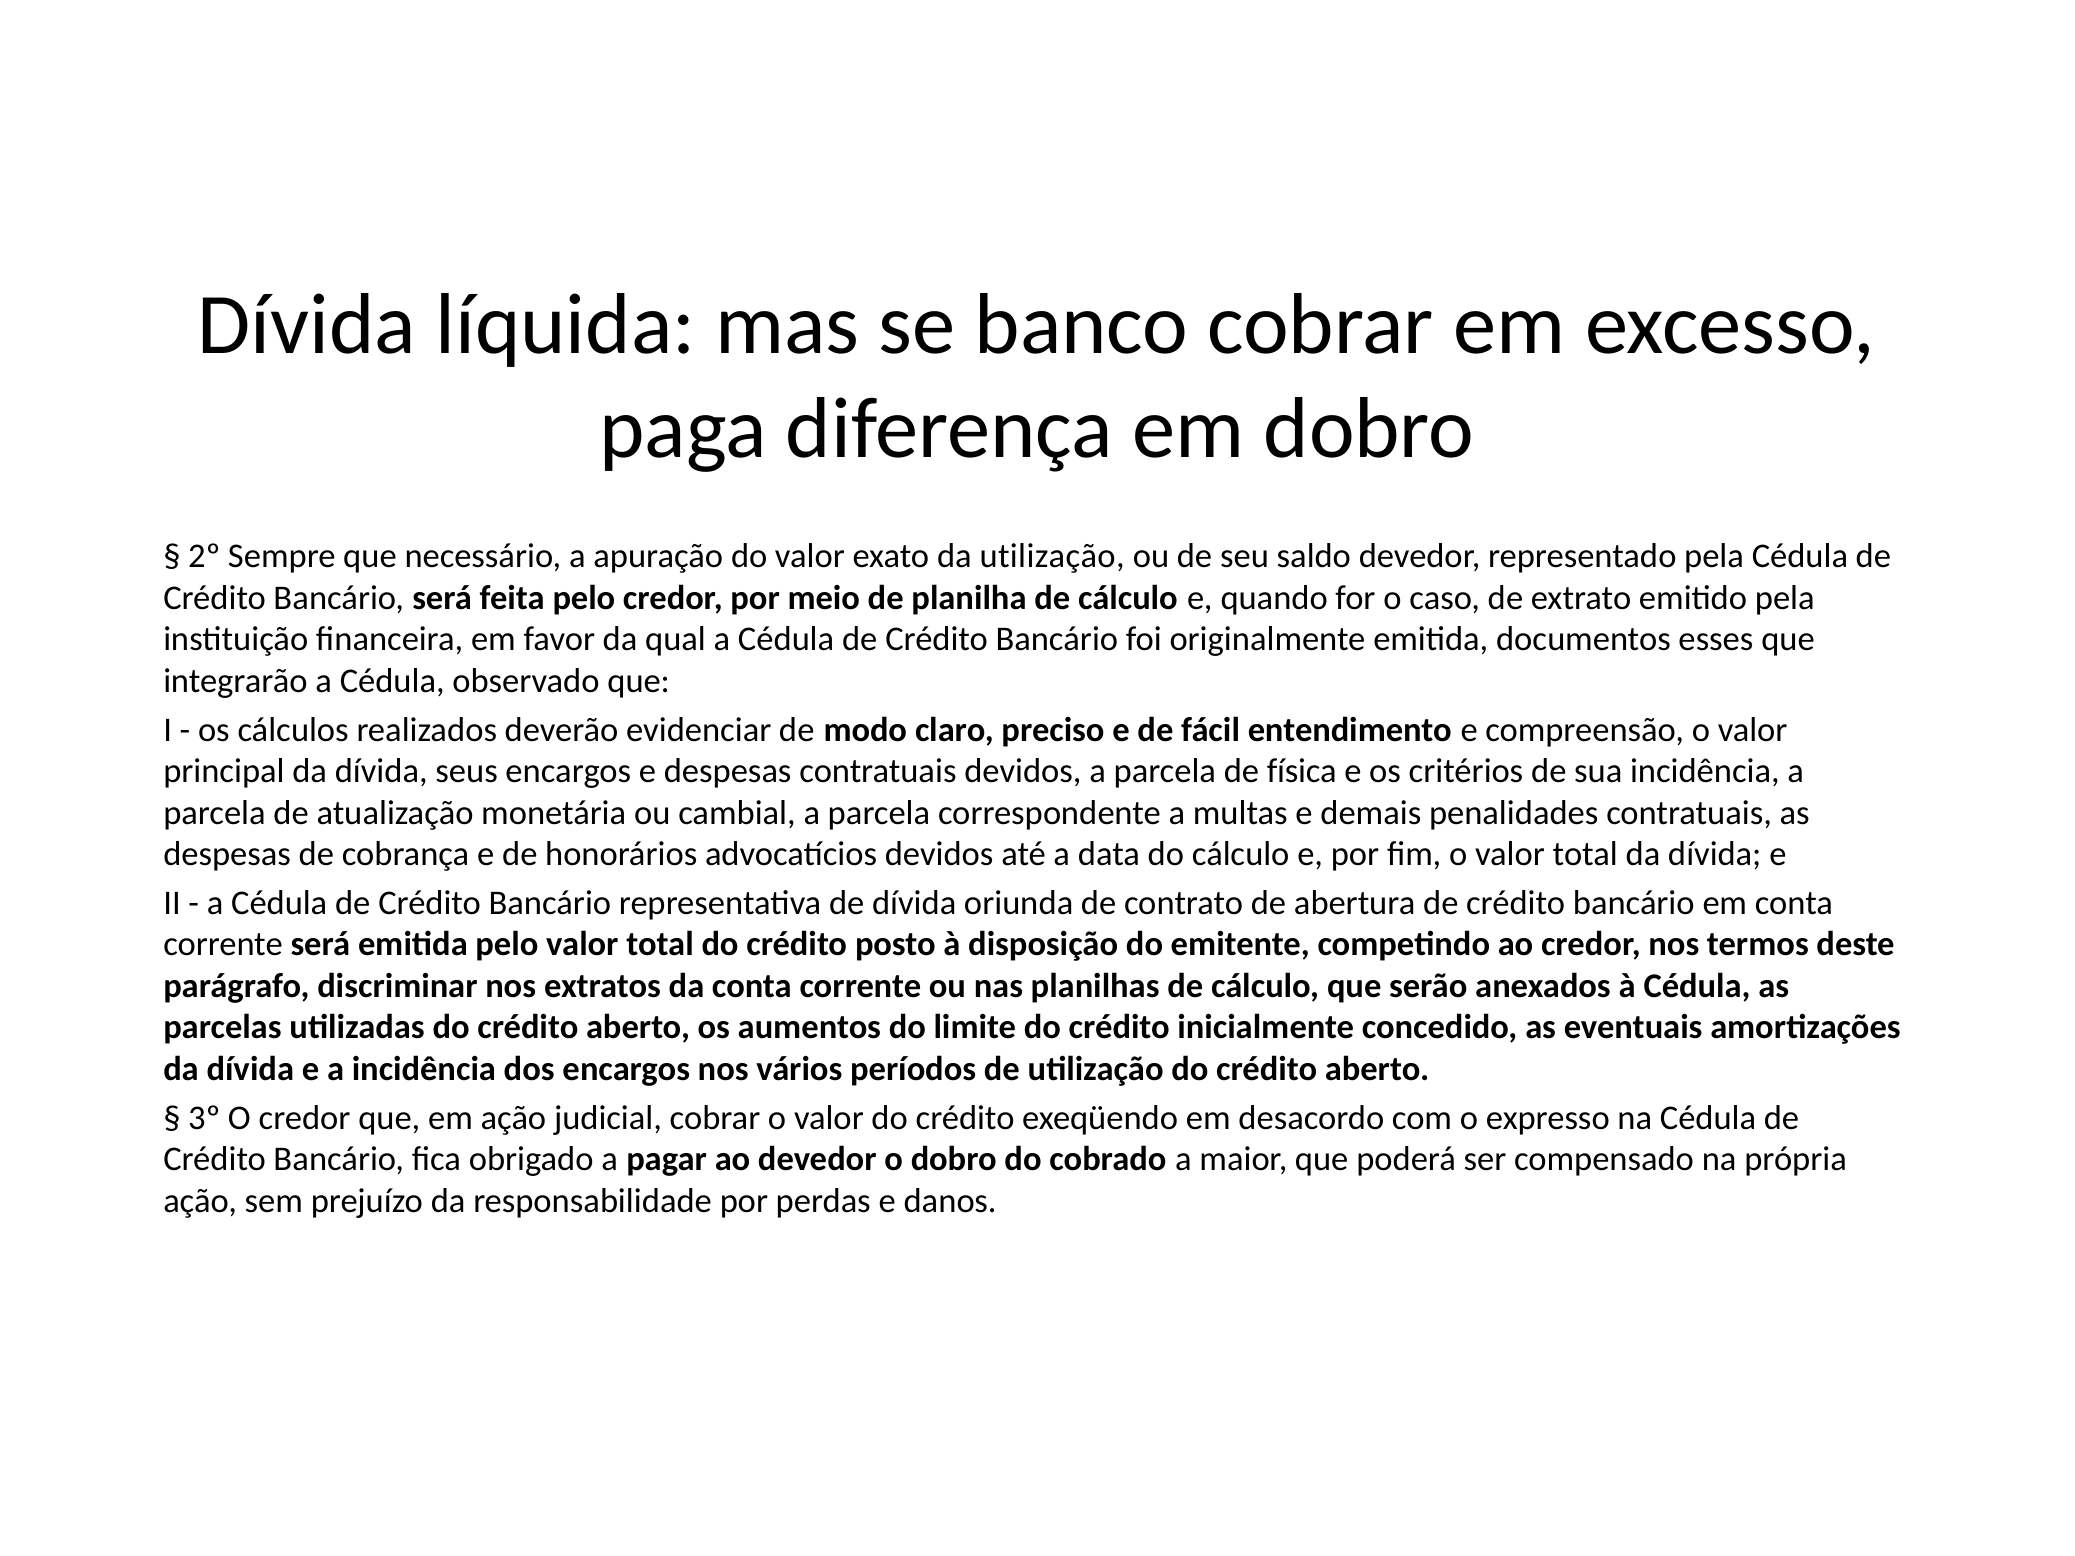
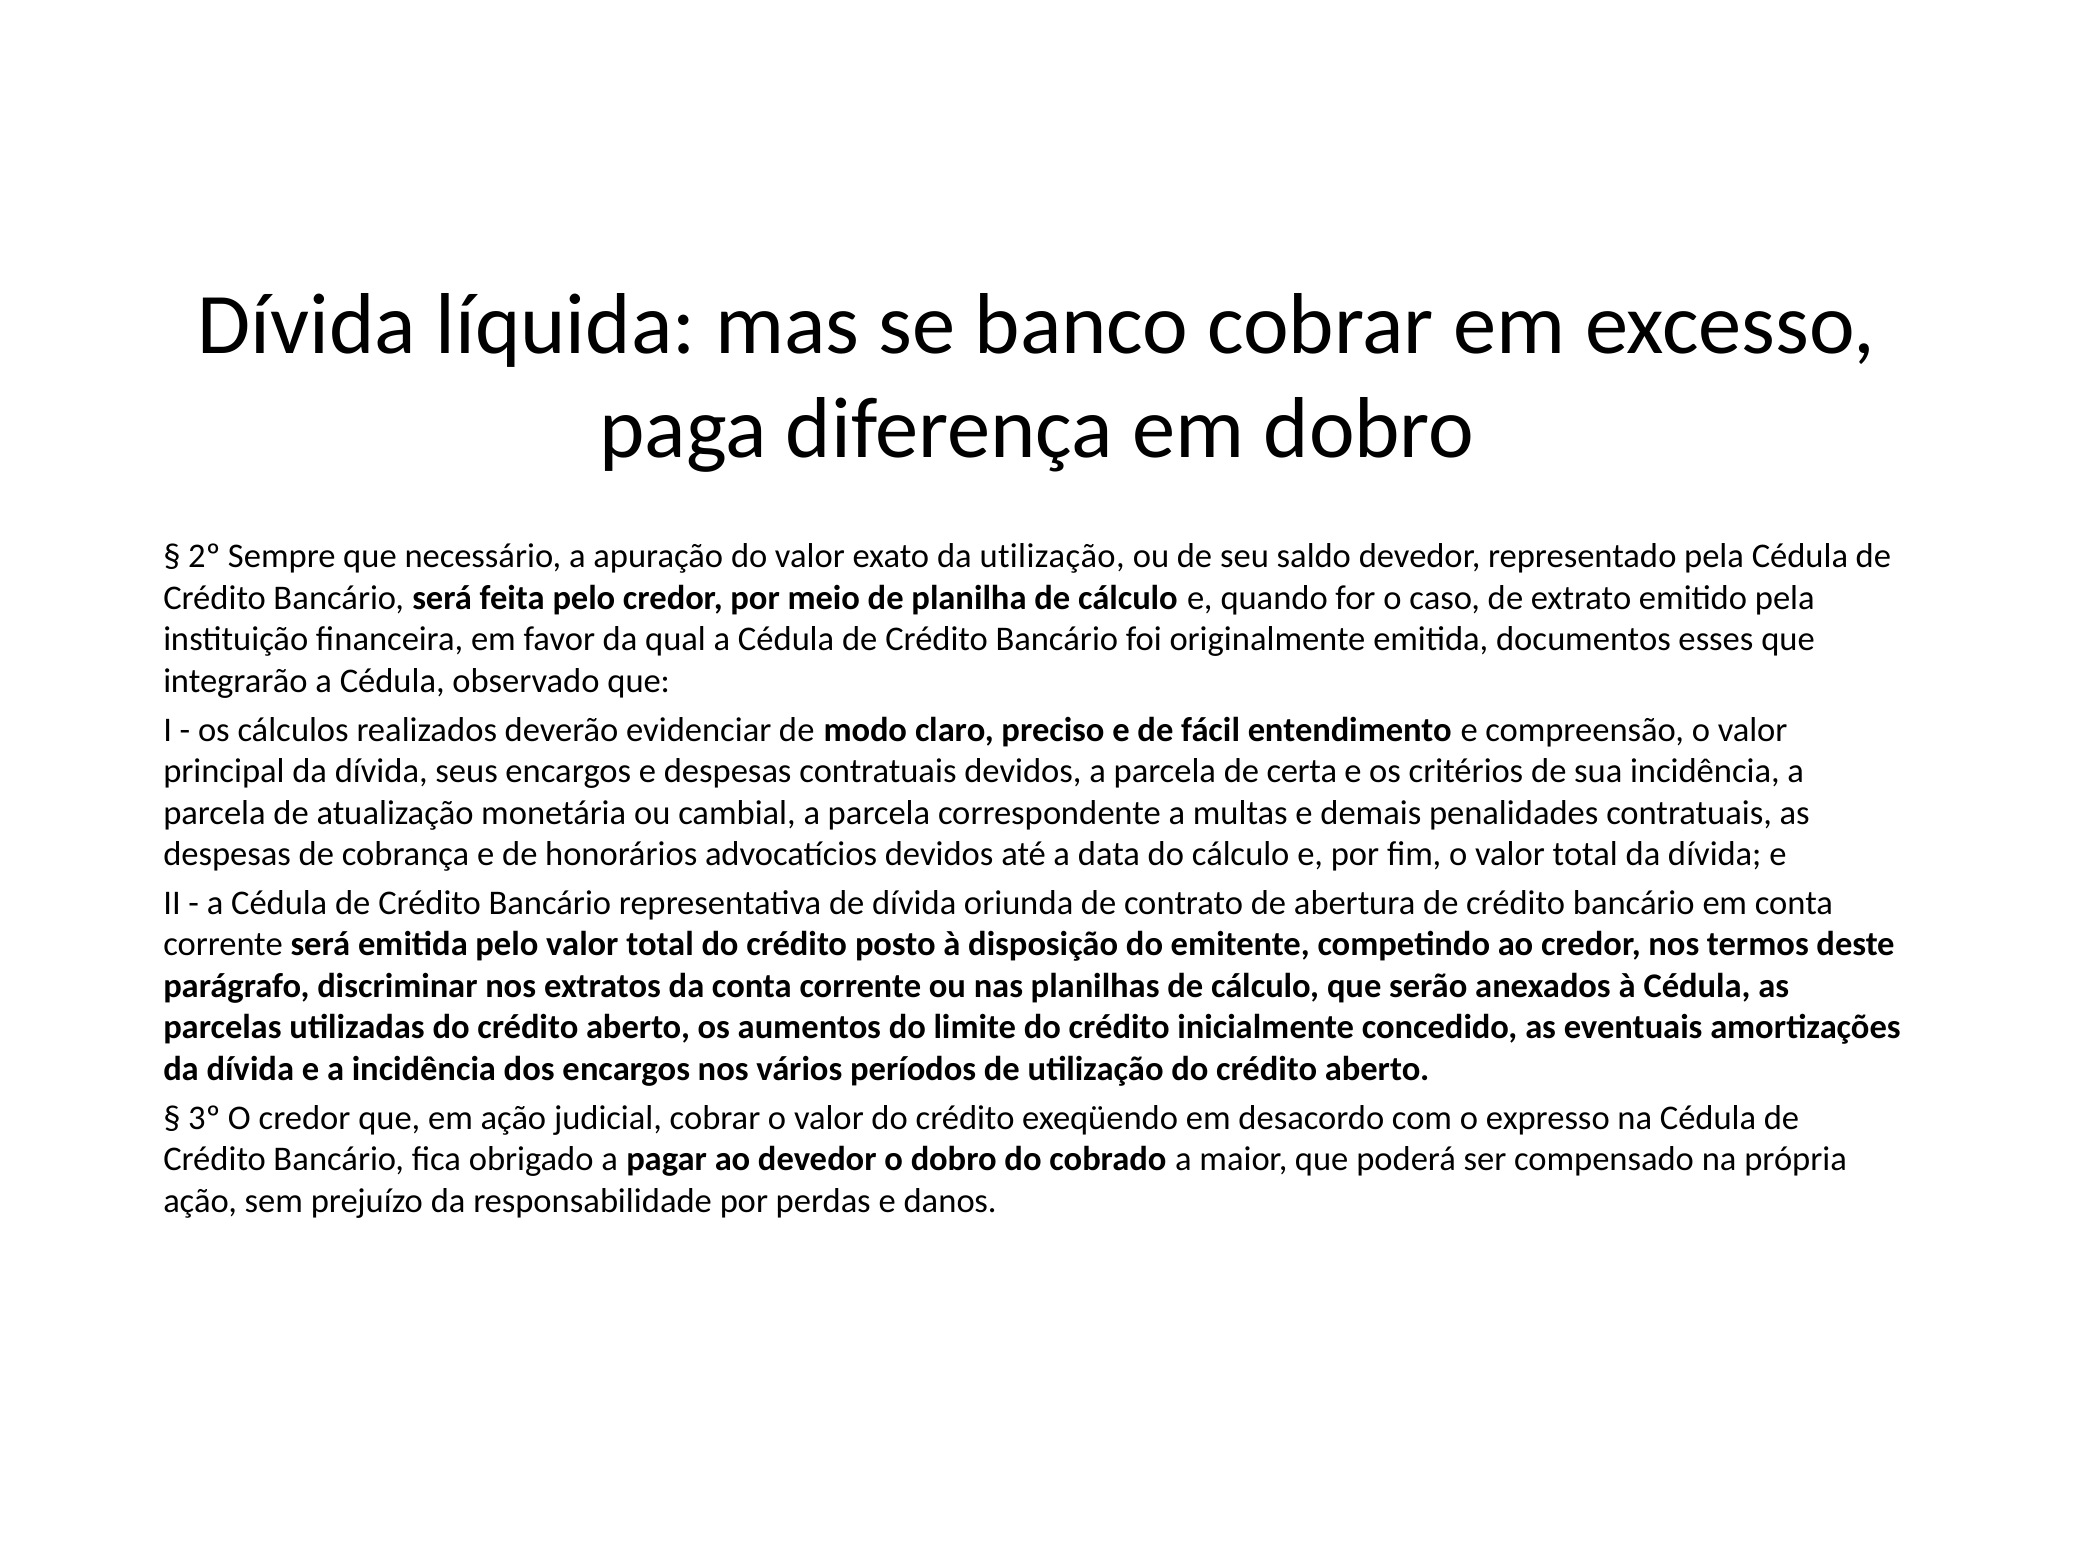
física: física -> certa (1302, 771)
